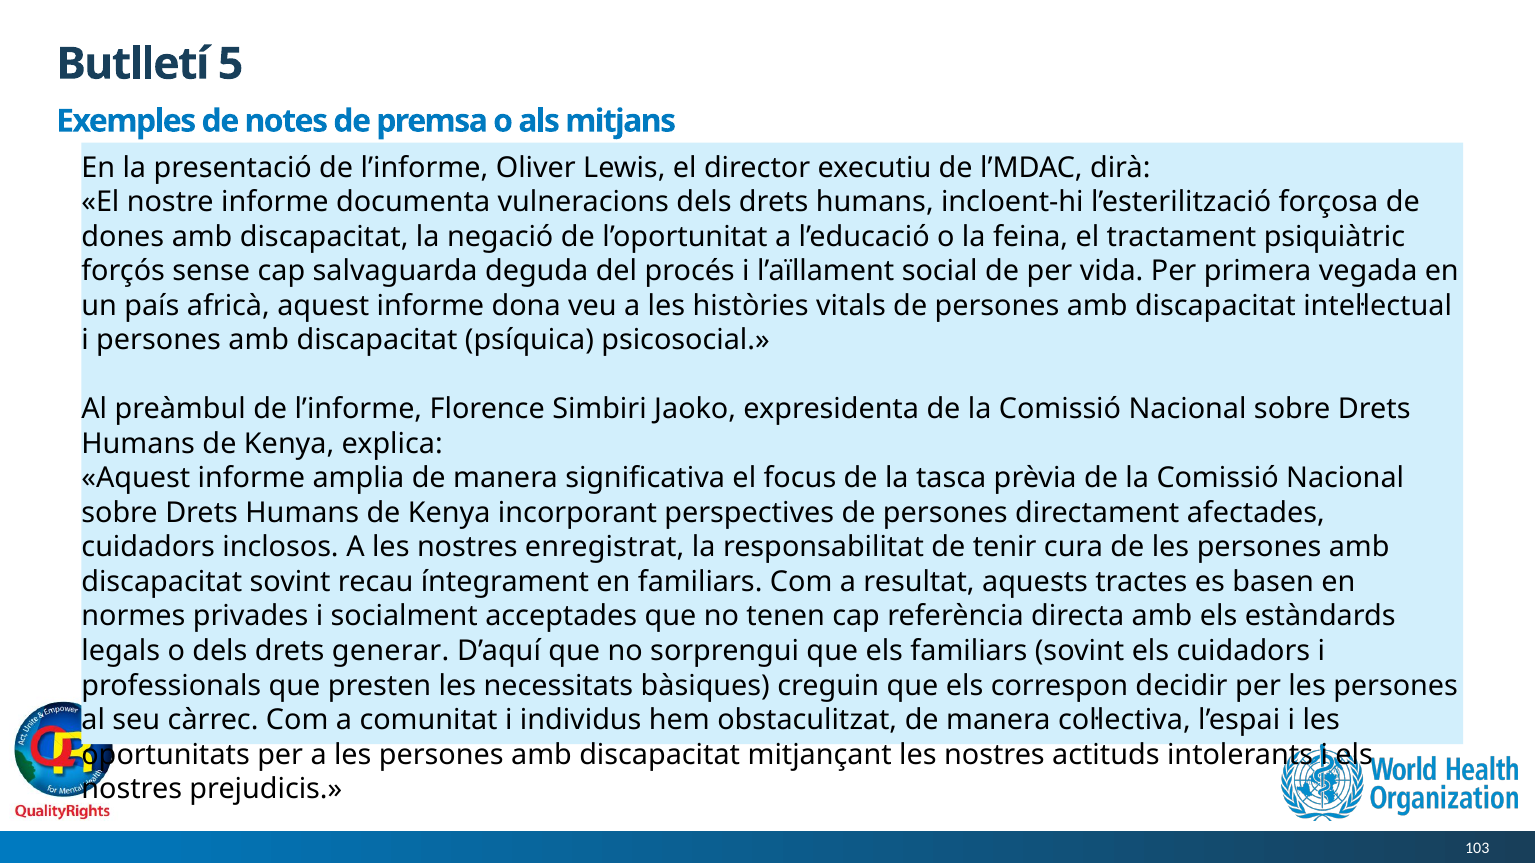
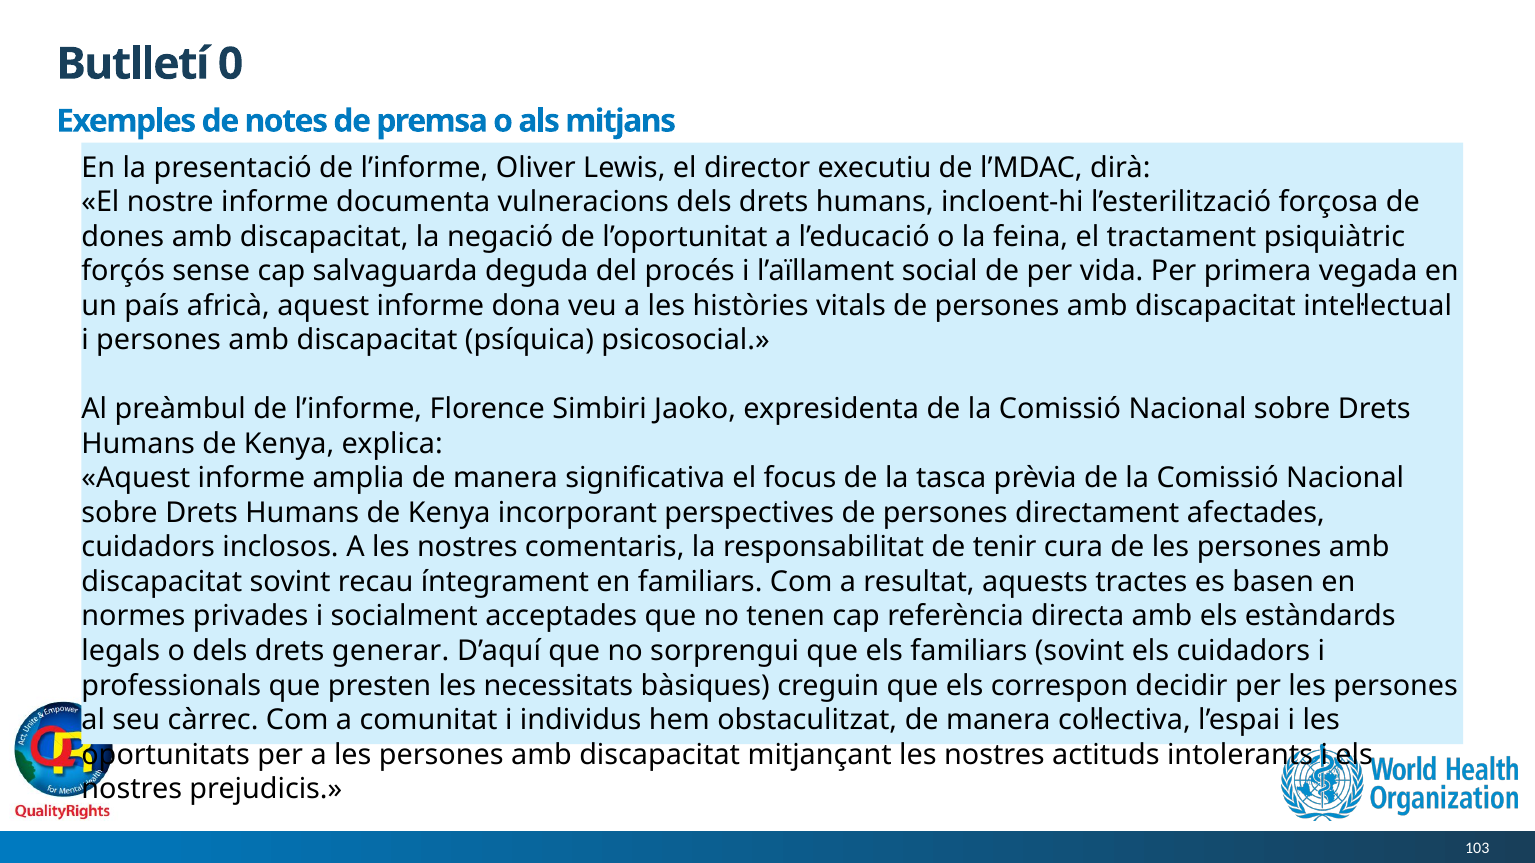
5: 5 -> 0 (231, 64)
enregistrat: enregistrat -> comentaris (605, 548)
